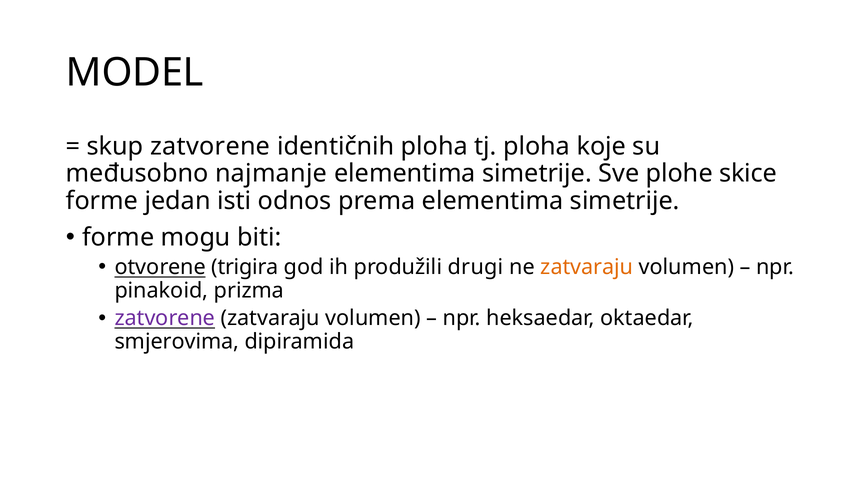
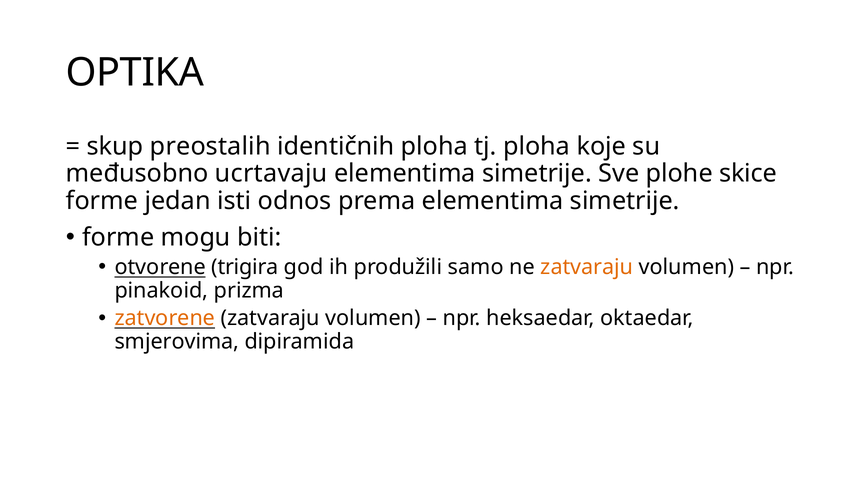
MODEL: MODEL -> OPTIKA (135, 73)
skup zatvorene: zatvorene -> preostalih (210, 146)
najmanje: najmanje -> ucrtavaju (271, 173)
drugi: drugi -> samo (476, 267)
zatvorene colour: purple -> orange (165, 318)
